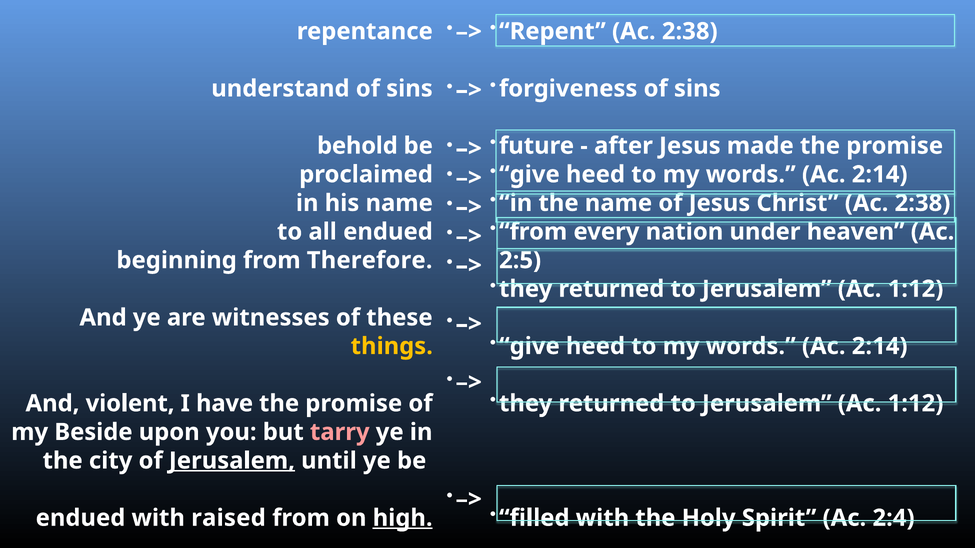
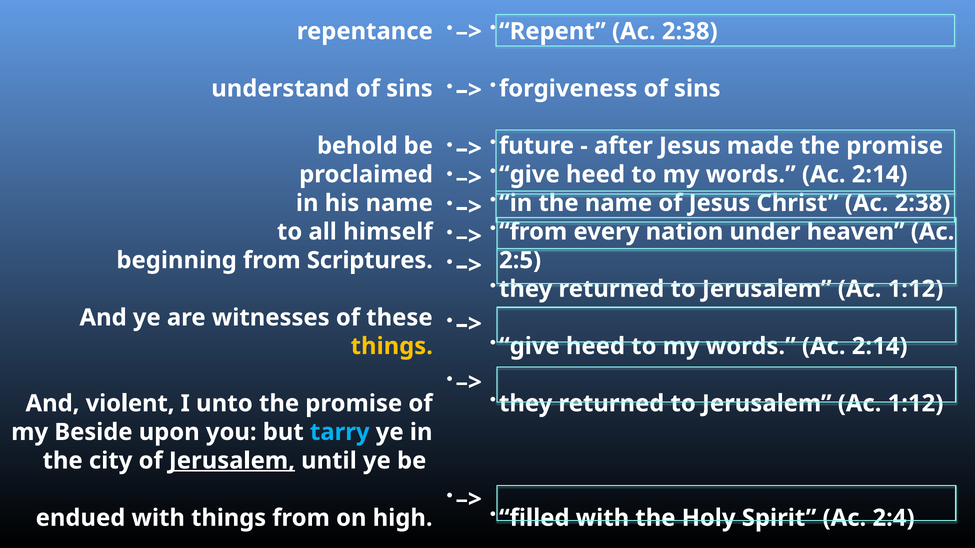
all endued: endued -> himself (388, 232)
Therefore: Therefore -> Scriptures (370, 261)
have: have -> unto (224, 404)
tarry colour: pink -> light blue (340, 432)
with raised: raised -> things (229, 518)
high underline: present -> none (403, 518)
